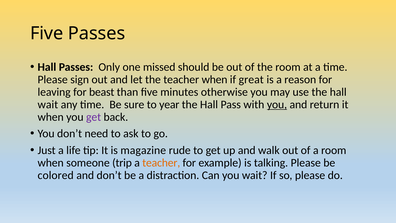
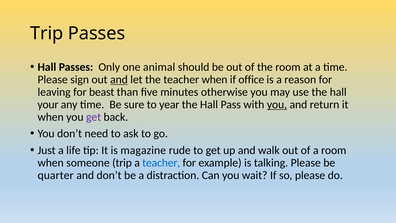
Five: Five -> Trip (47, 33)
missed: missed -> animal (159, 67)
and underline: none -> present (119, 79)
great: great -> office (251, 79)
wait: wait -> your (48, 104)
teacher colour: orange -> blue (161, 163)
colored: colored -> quarter (56, 175)
